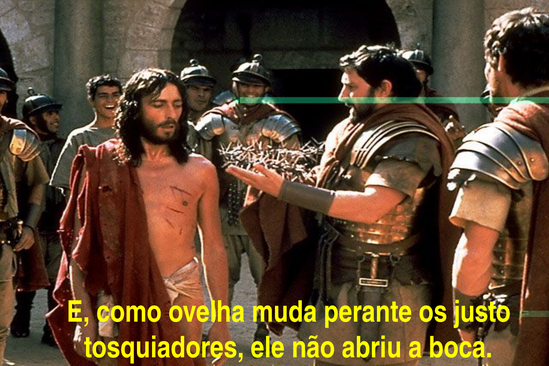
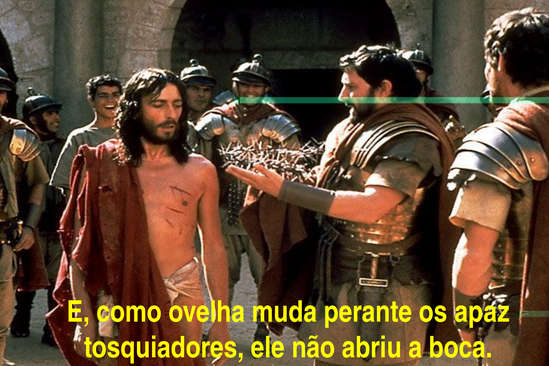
justo: justo -> apaz (482, 312)
